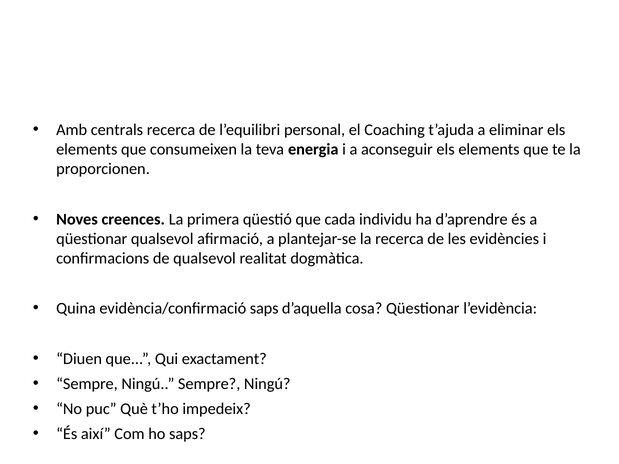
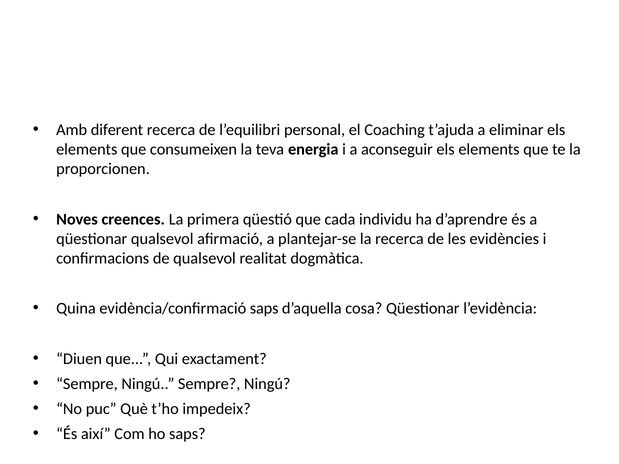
centrals: centrals -> diferent (117, 130)
